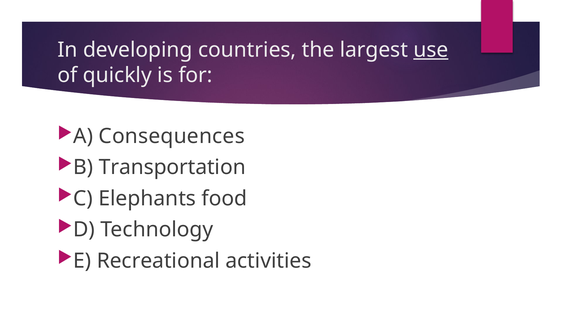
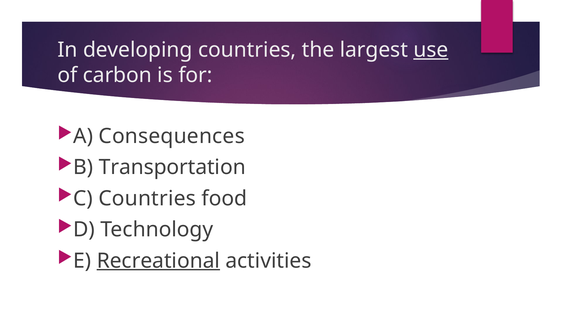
quickly: quickly -> carbon (117, 75)
C Elephants: Elephants -> Countries (147, 199)
Recreational underline: none -> present (158, 261)
